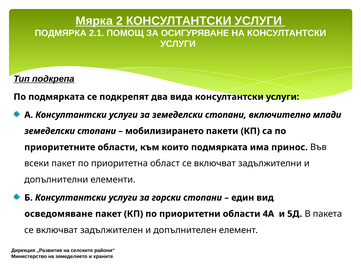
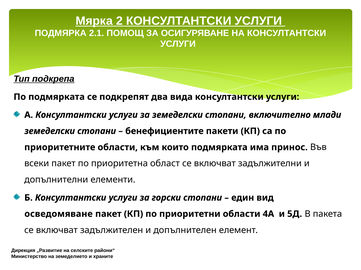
мобилизирането: мобилизирането -> бенефициентите (164, 131)
